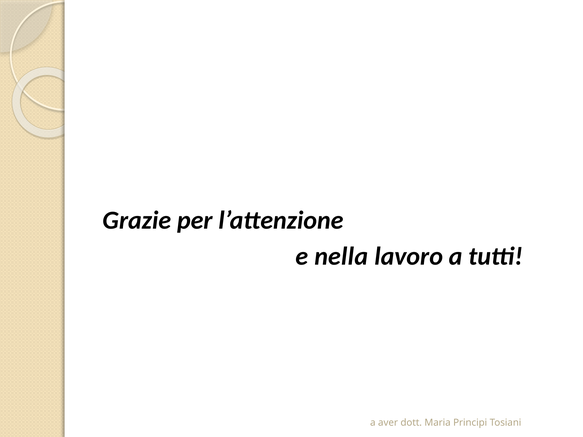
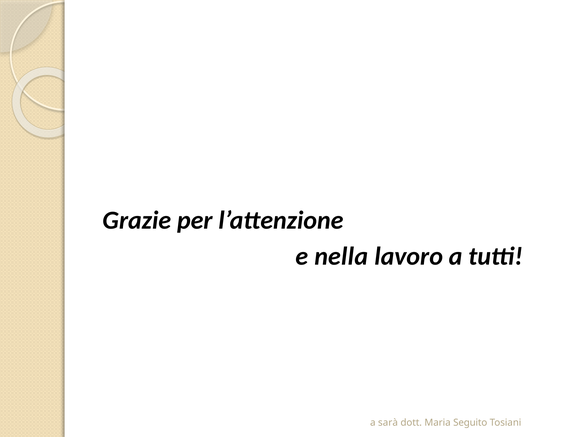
aver: aver -> sarà (388, 423)
Principi: Principi -> Seguito (470, 423)
